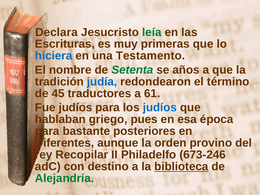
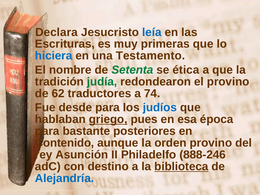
leía colour: green -> blue (152, 32)
años: años -> ética (186, 70)
judía colour: blue -> green (102, 82)
el término: término -> provino (228, 82)
45: 45 -> 62 (58, 93)
61: 61 -> 74 (152, 93)
Fue judíos: judíos -> desde (75, 108)
griego underline: none -> present (108, 119)
Diferentes: Diferentes -> Contenido (65, 143)
Recopilar: Recopilar -> Asunción (82, 155)
673-246: 673-246 -> 888-246 (203, 155)
Alejandría colour: green -> blue (65, 178)
